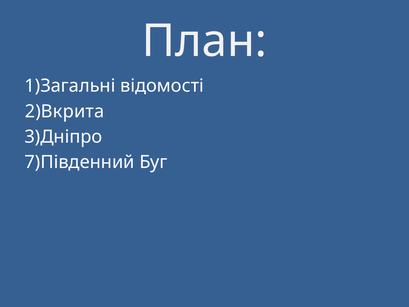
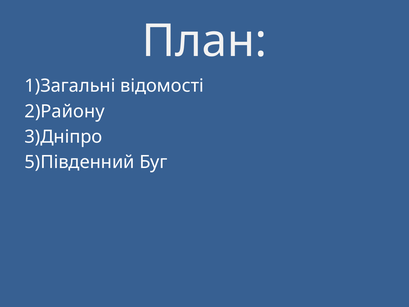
2)Вкрита: 2)Вкрита -> 2)Району (65, 111)
7)Південний: 7)Південний -> 5)Південний (80, 162)
